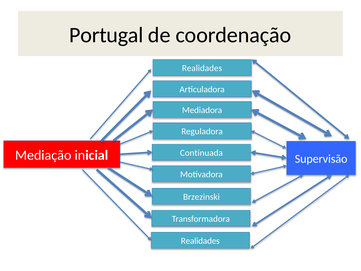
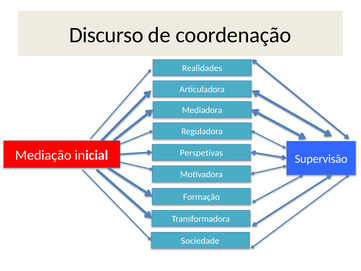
Portugal: Portugal -> Discurso (106, 35)
Continuada: Continuada -> Perspetivas (201, 153)
Brzezinski: Brzezinski -> Formação (201, 197)
Realidades: Realidades -> Sociedade (200, 241)
